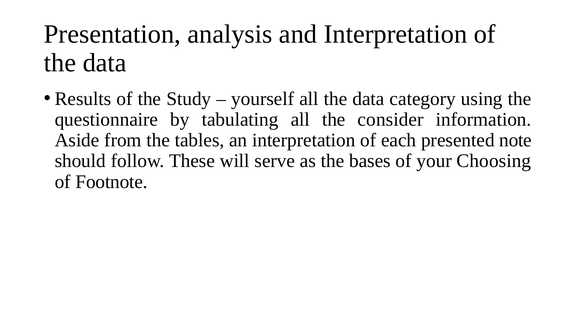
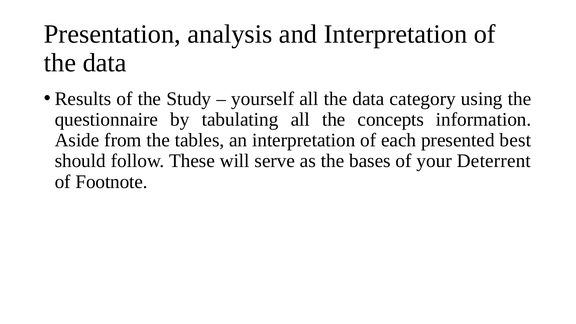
consider: consider -> concepts (391, 119)
note: note -> best (515, 140)
Choosing: Choosing -> Deterrent (494, 161)
